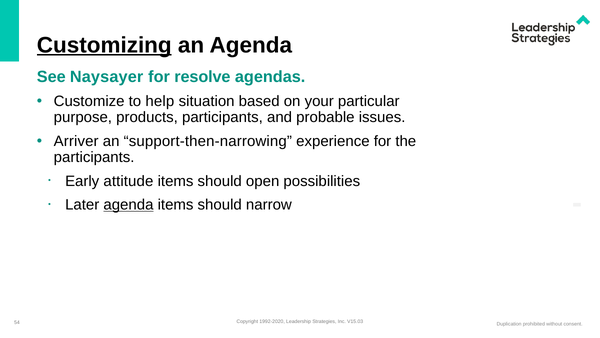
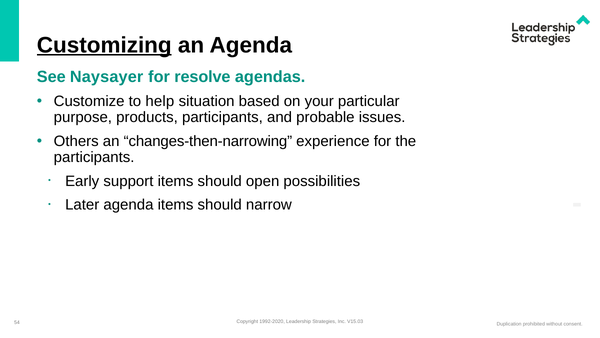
Arriver: Arriver -> Others (76, 141)
support-then-narrowing: support-then-narrowing -> changes-then-narrowing (208, 141)
attitude: attitude -> support (128, 181)
agenda underline: present -> none (128, 205)
